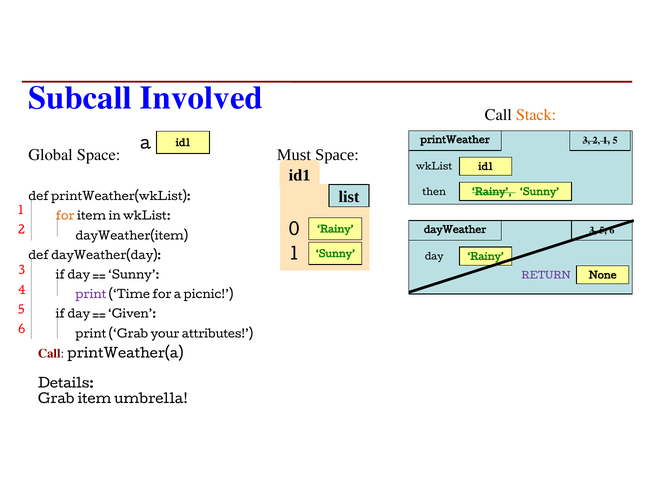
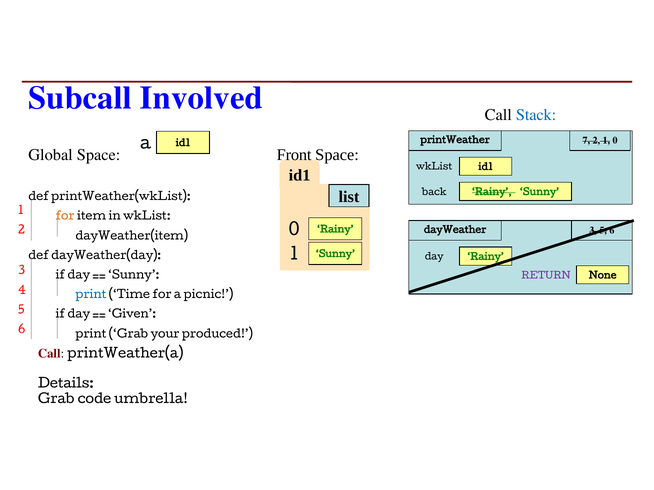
Stack colour: orange -> blue (536, 115)
3: 3 -> 7 (586, 141)
1 5: 5 -> 0 (615, 141)
Must: Must -> Front (294, 155)
then: then -> back (434, 192)
print colour: purple -> blue (91, 295)
attributes: attributes -> produced (217, 334)
Grab item: item -> code (94, 399)
